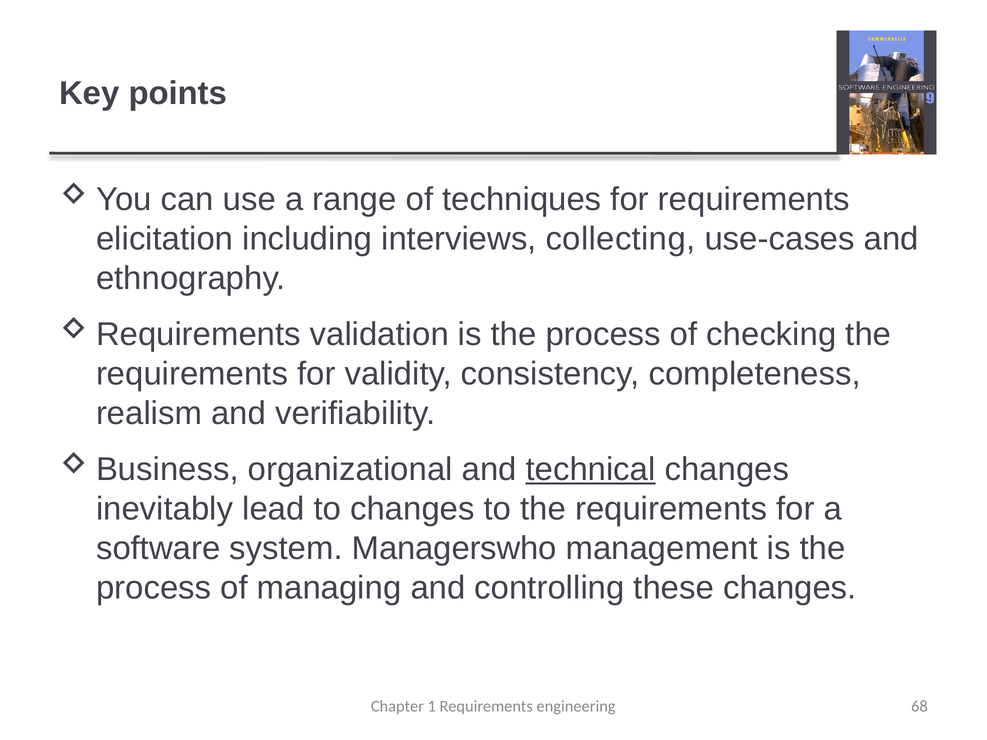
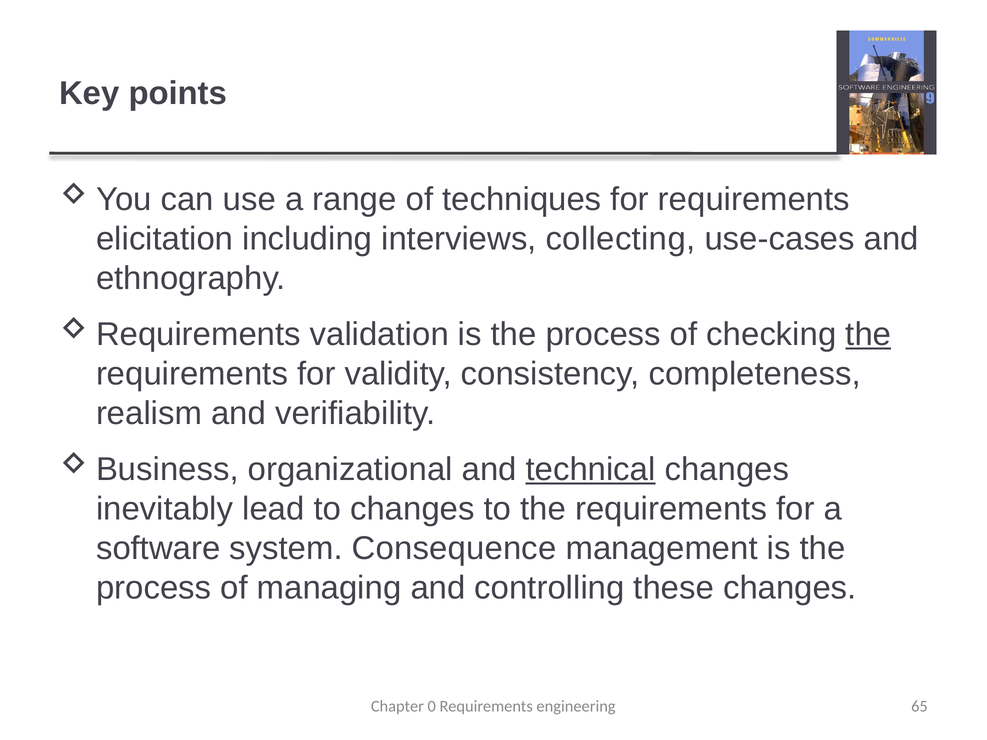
the underline: none -> present (868, 335)
Managerswho: Managerswho -> Consequence (454, 548)
1: 1 -> 0 (432, 707)
68: 68 -> 65 (919, 707)
